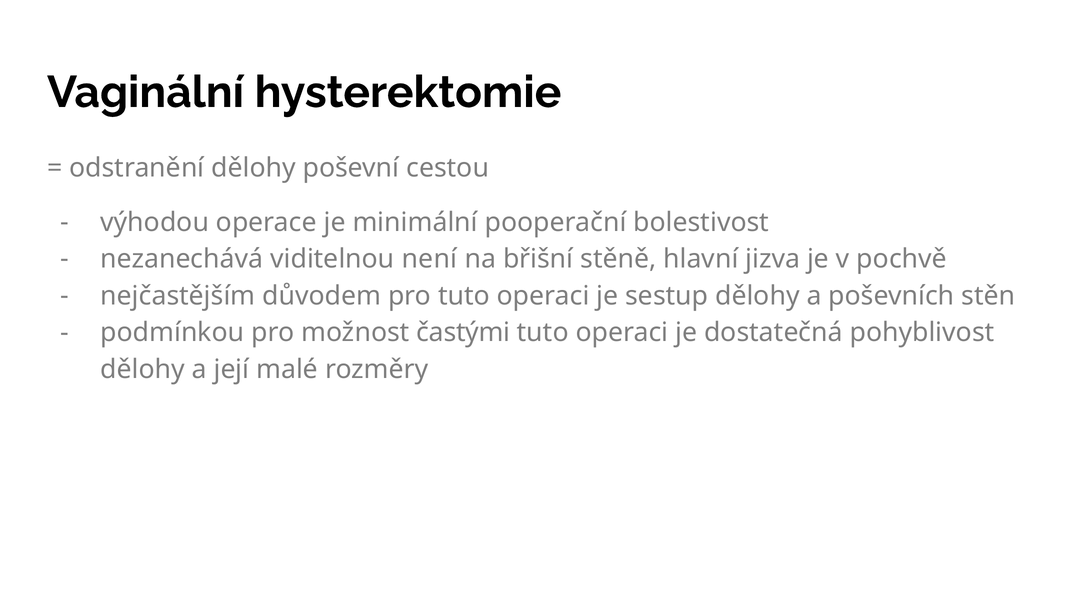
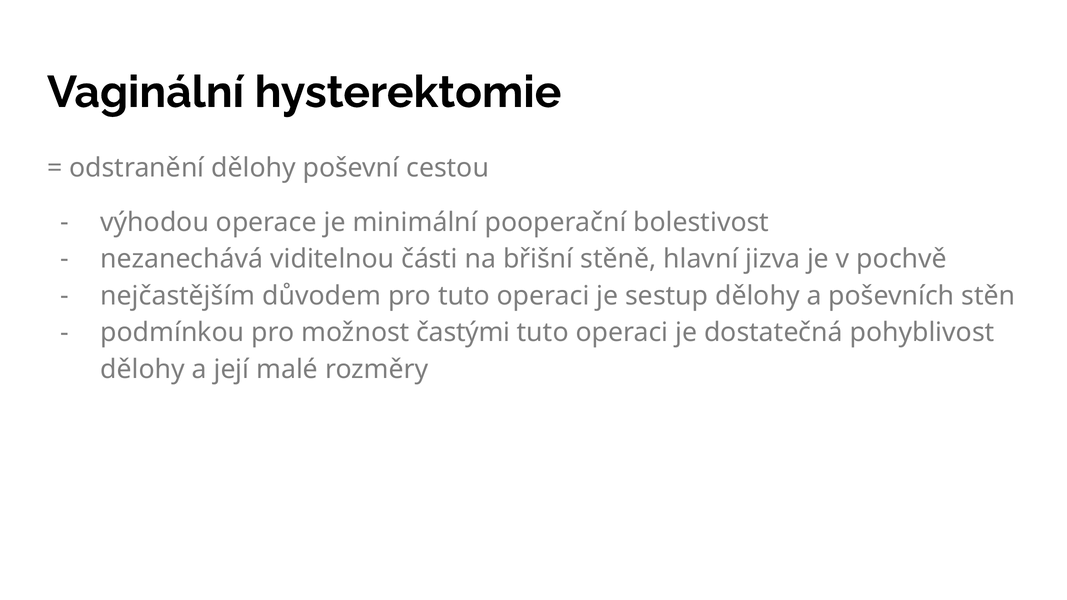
není: není -> části (430, 259)
